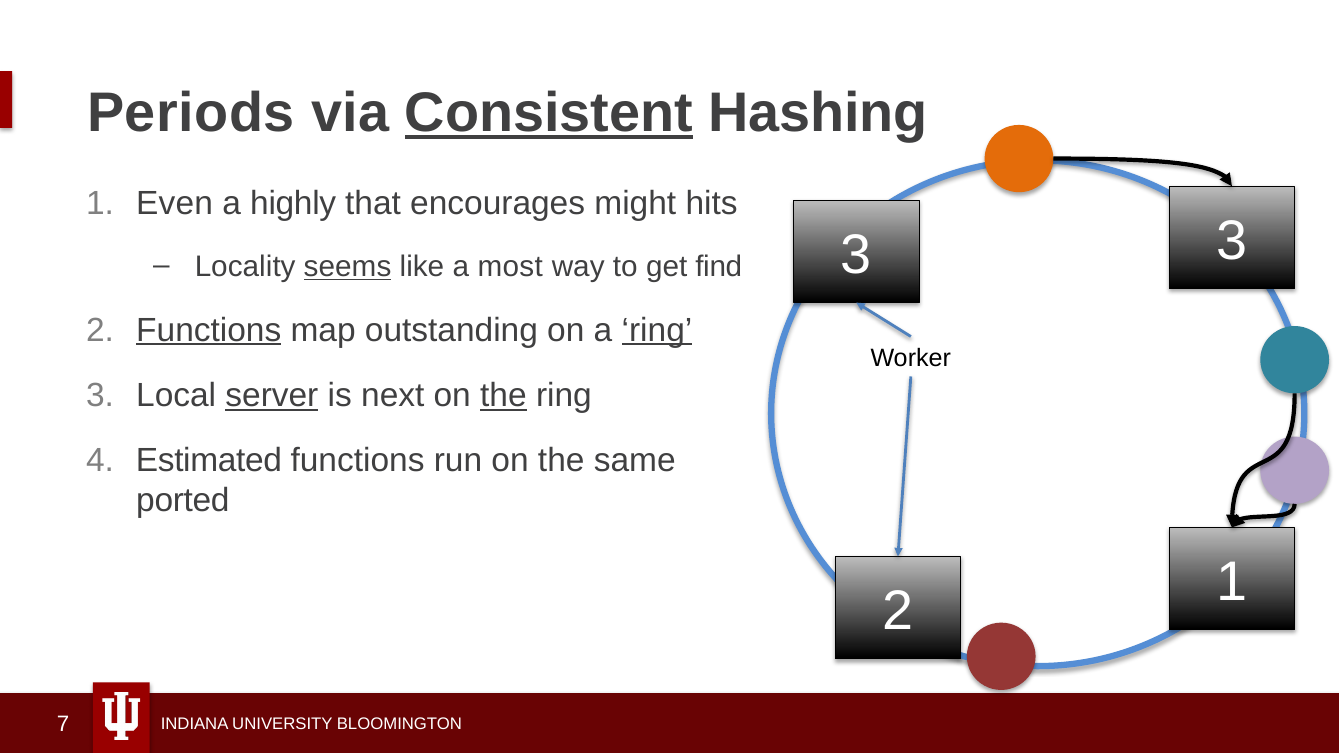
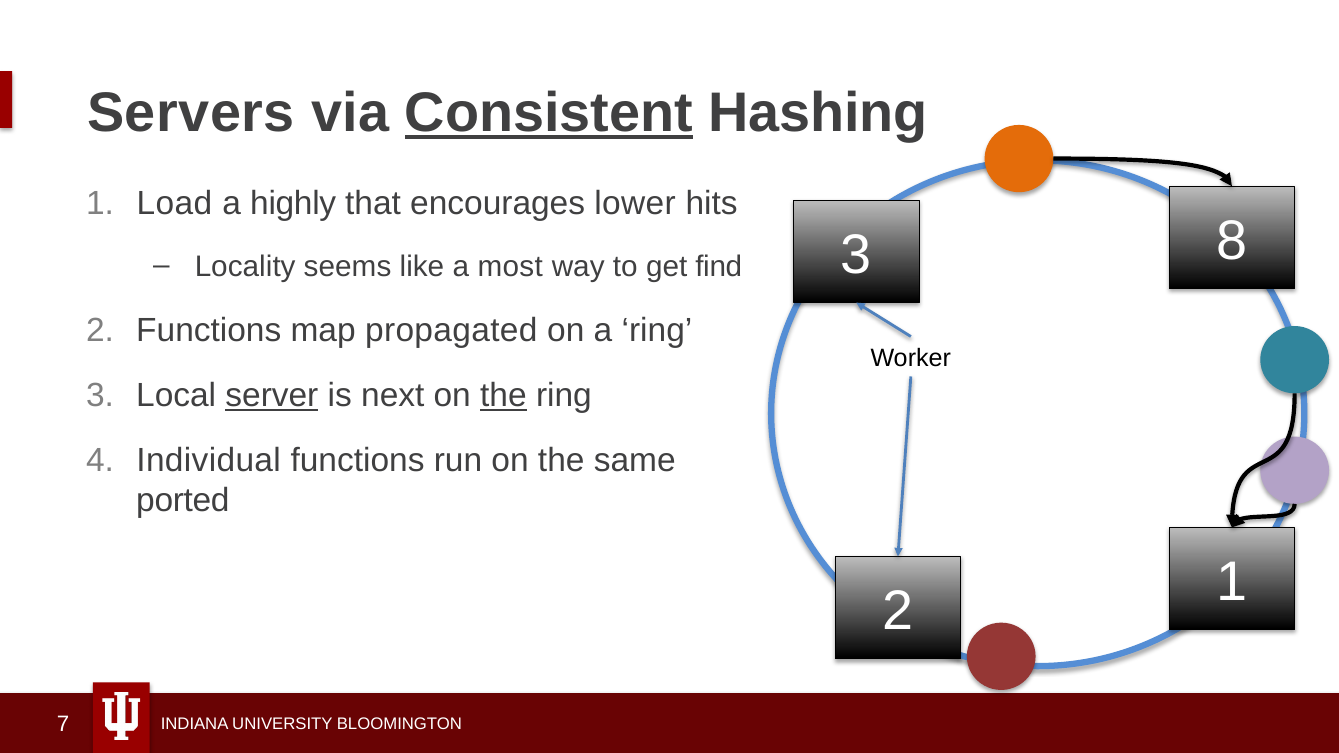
Periods: Periods -> Servers (191, 113)
Even: Even -> Load (174, 204)
might: might -> lower (635, 204)
3 3: 3 -> 8 (1232, 241)
seems underline: present -> none (348, 267)
Functions underline: present -> none (209, 330)
outstanding: outstanding -> propagated (451, 330)
ring underline: present -> none (657, 330)
Estimated: Estimated -> Individual (209, 461)
